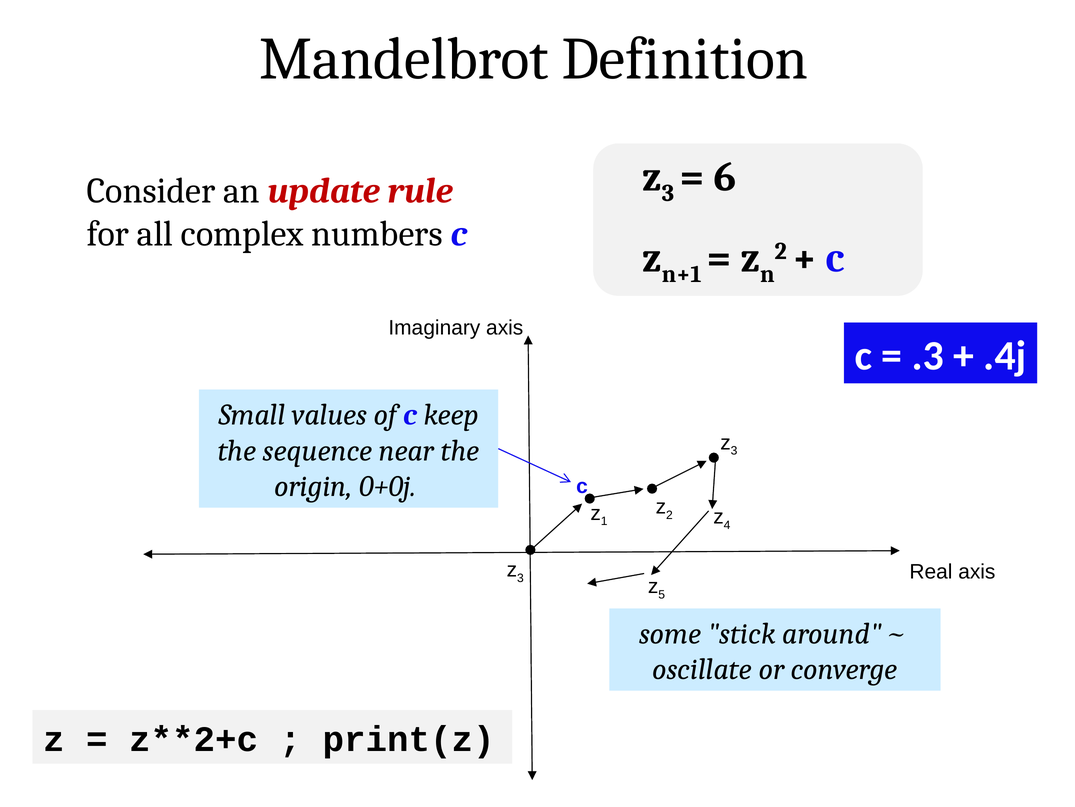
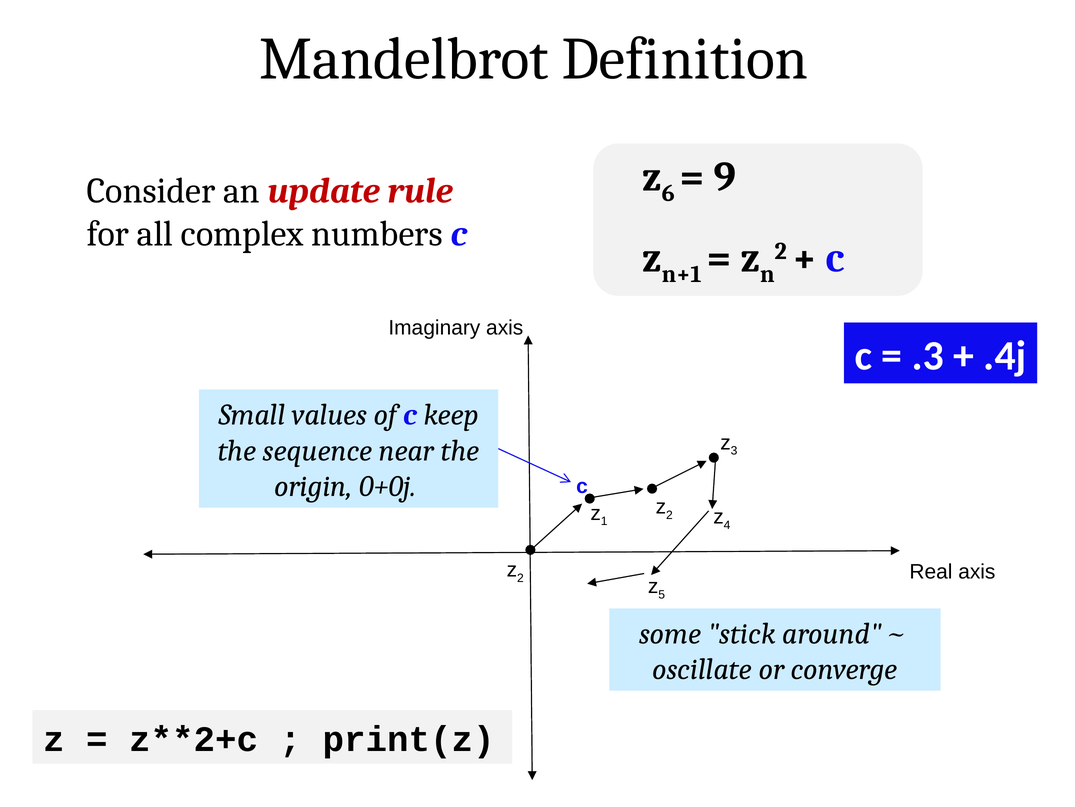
3: 3 -> 6 (668, 193)
6: 6 -> 9 (725, 177)
3: 3 -> 2 (520, 578)
